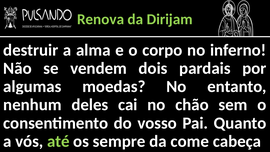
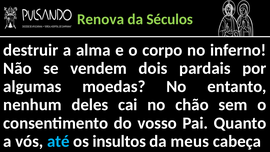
Dirijam: Dirijam -> Séculos (170, 19)
até colour: light green -> light blue (58, 141)
sempre: sempre -> insultos (119, 141)
come: come -> meus (190, 141)
